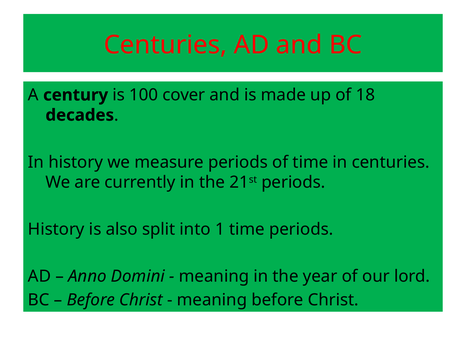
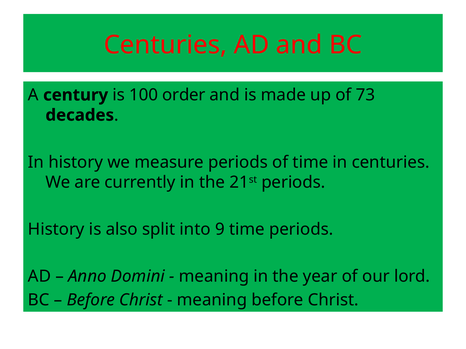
cover: cover -> order (184, 95)
18: 18 -> 73 (365, 95)
1: 1 -> 9 (220, 230)
